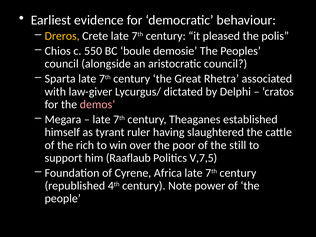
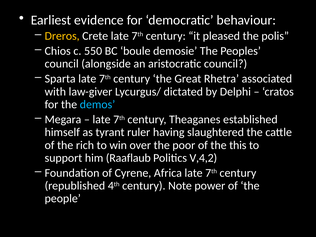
demos colour: pink -> light blue (97, 104)
still: still -> this (238, 145)
V,7,5: V,7,5 -> V,4,2 (203, 158)
